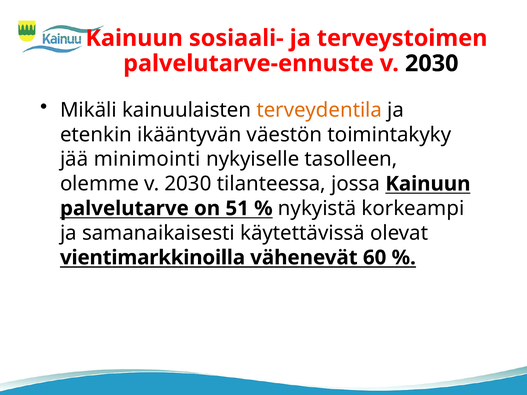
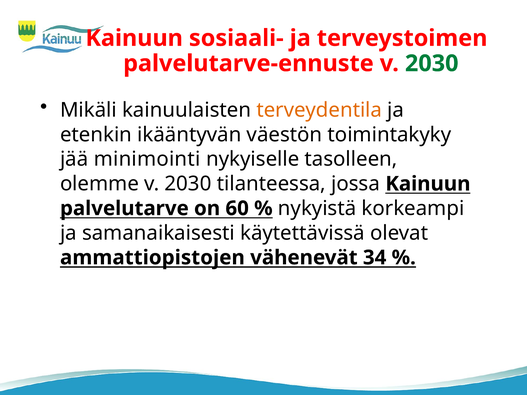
2030 colour: black -> green (432, 63)
51: 51 -> 60 (237, 209)
vientimarkkinoilla: vientimarkkinoilla -> ammattiopistojen (152, 258)
60: 60 -> 34 (375, 258)
